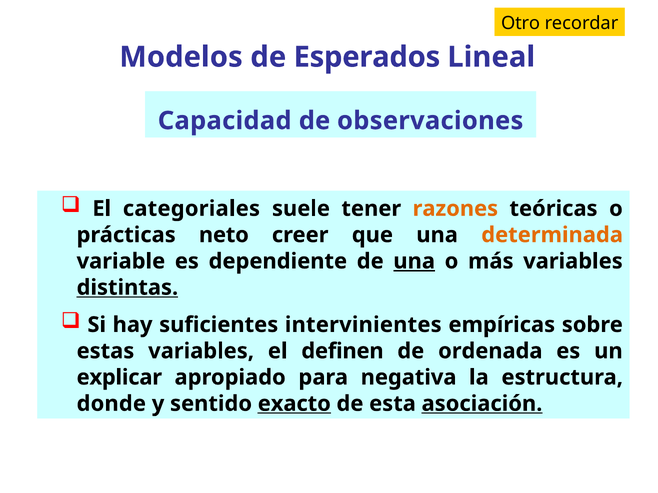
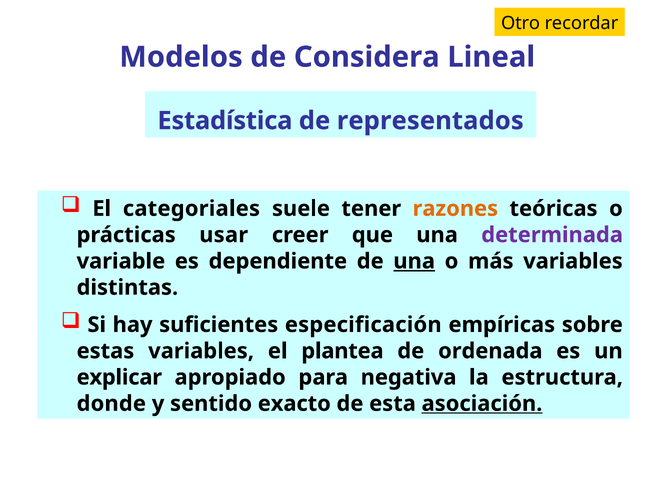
Esperados: Esperados -> Considera (367, 57)
Capacidad: Capacidad -> Estadística (225, 121)
observaciones: observaciones -> representados (430, 121)
neto: neto -> usar (224, 235)
determinada colour: orange -> purple (552, 235)
distintas underline: present -> none (127, 288)
intervinientes: intervinientes -> especificación (363, 325)
definen: definen -> plantea (342, 351)
exacto underline: present -> none (294, 404)
